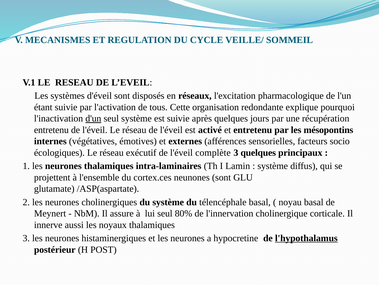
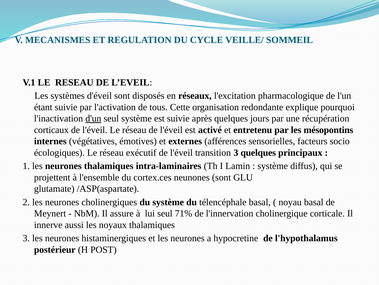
entretenu: entretenu -> corticaux (51, 130)
complète: complète -> transition (213, 152)
80%: 80% -> 71% (184, 213)
l'hypothalamus underline: present -> none (306, 238)
